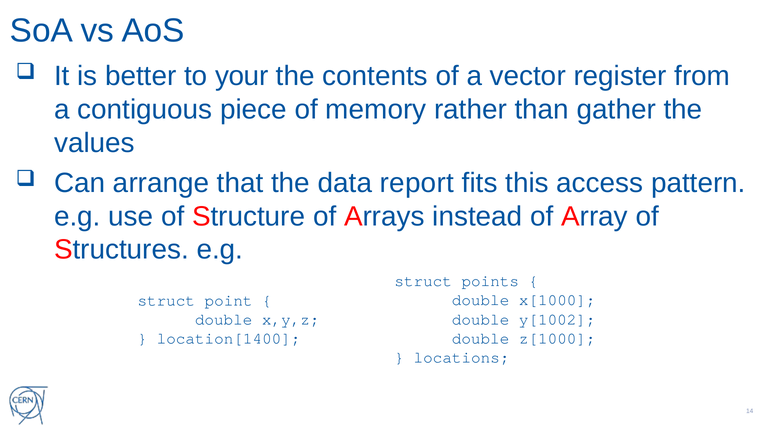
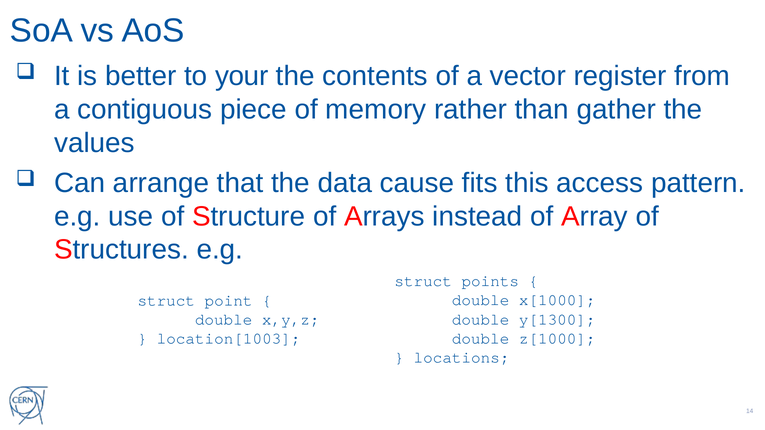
report: report -> cause (417, 183)
y[1002: y[1002 -> y[1300 (557, 320)
location[1400: location[1400 -> location[1003 (229, 339)
